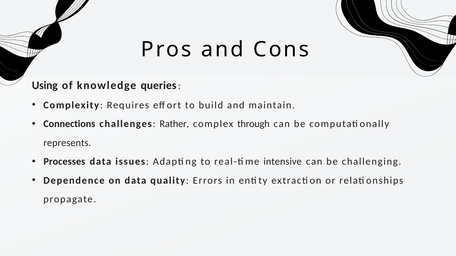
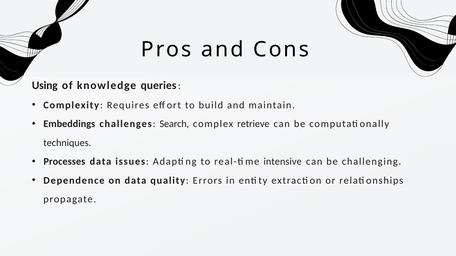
Connections: Connections -> Embeddings (69, 124)
Rather: Rather -> Search (174, 124)
through: through -> retrieve (253, 124)
represents: represents -> techniques (67, 143)
